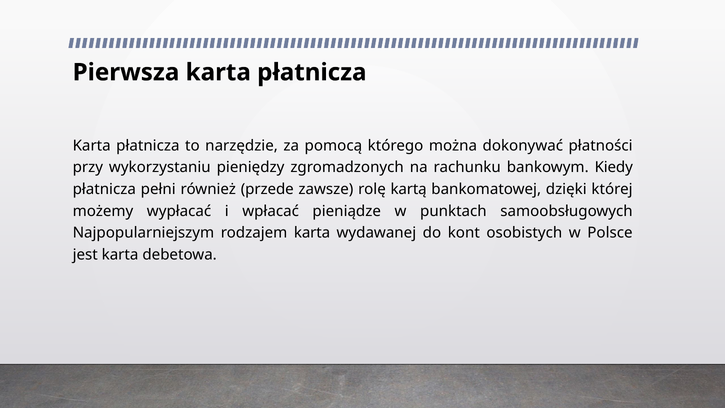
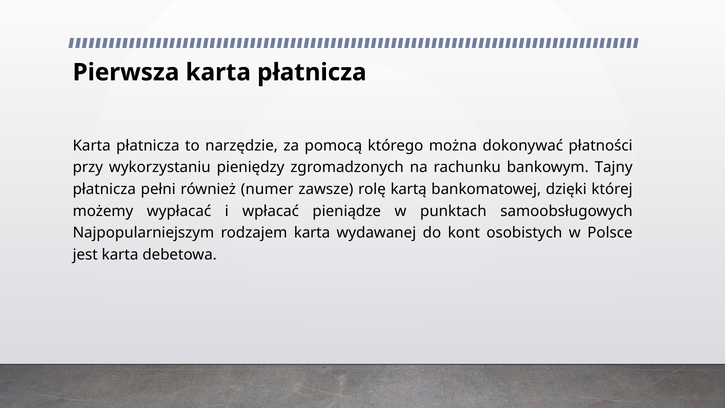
Kiedy: Kiedy -> Tajny (614, 167)
przede: przede -> numer (267, 189)
